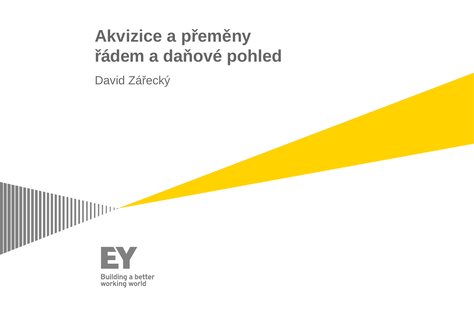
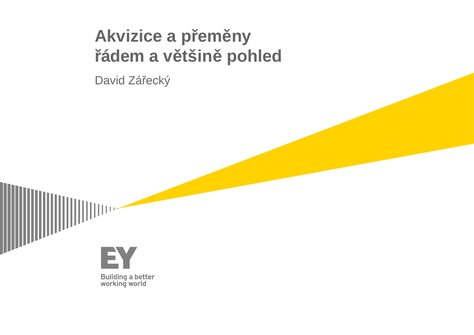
daňové: daňové -> většině (193, 56)
